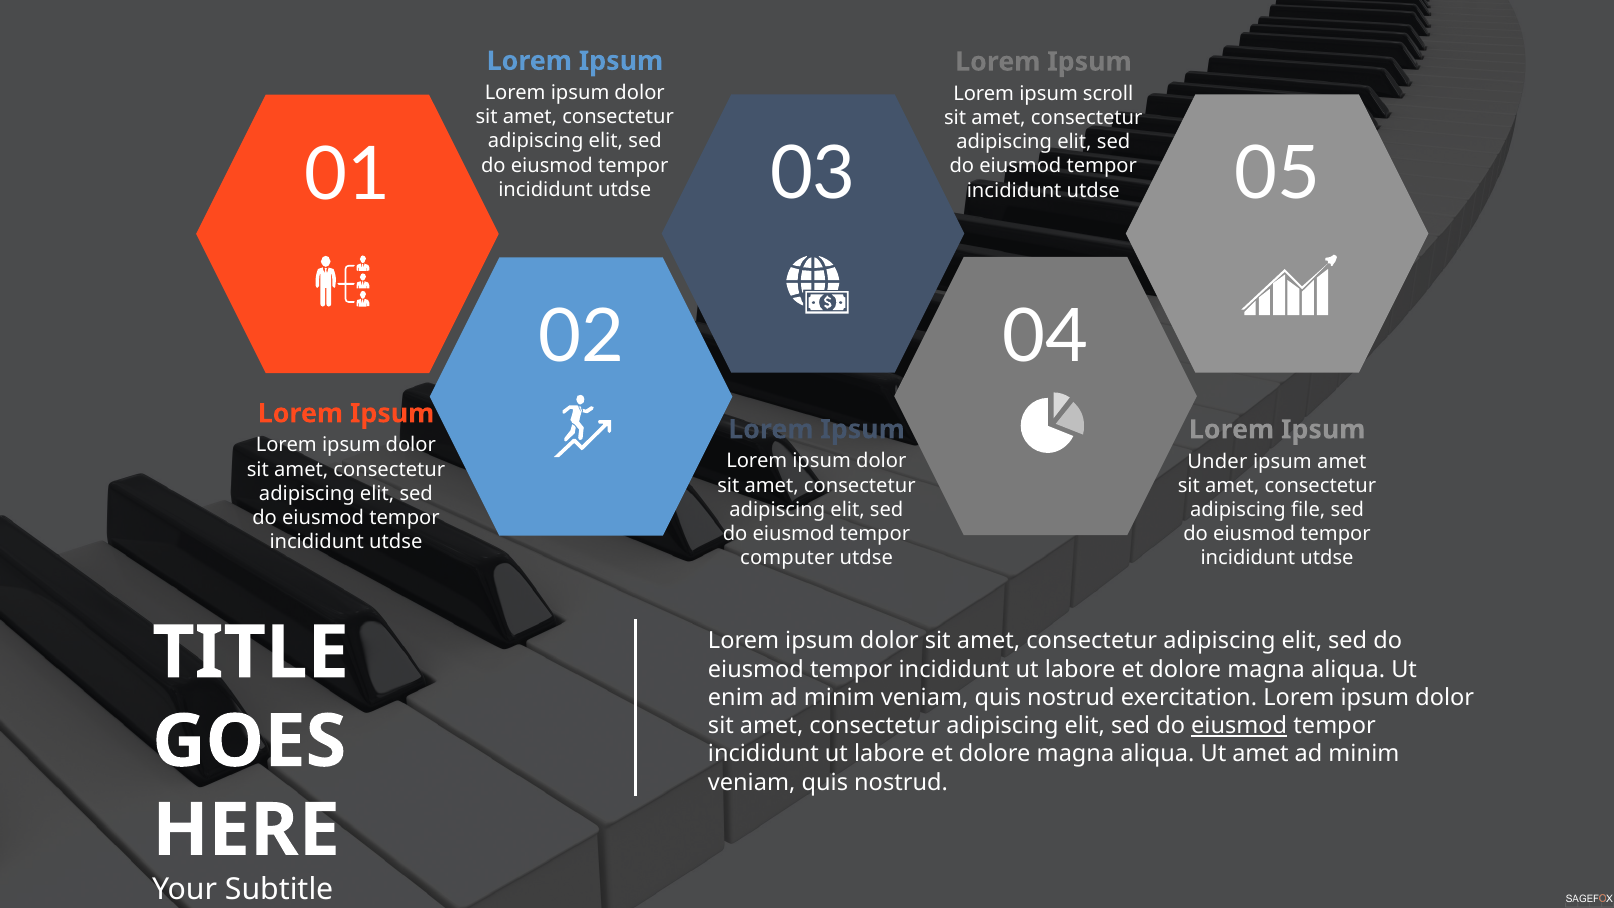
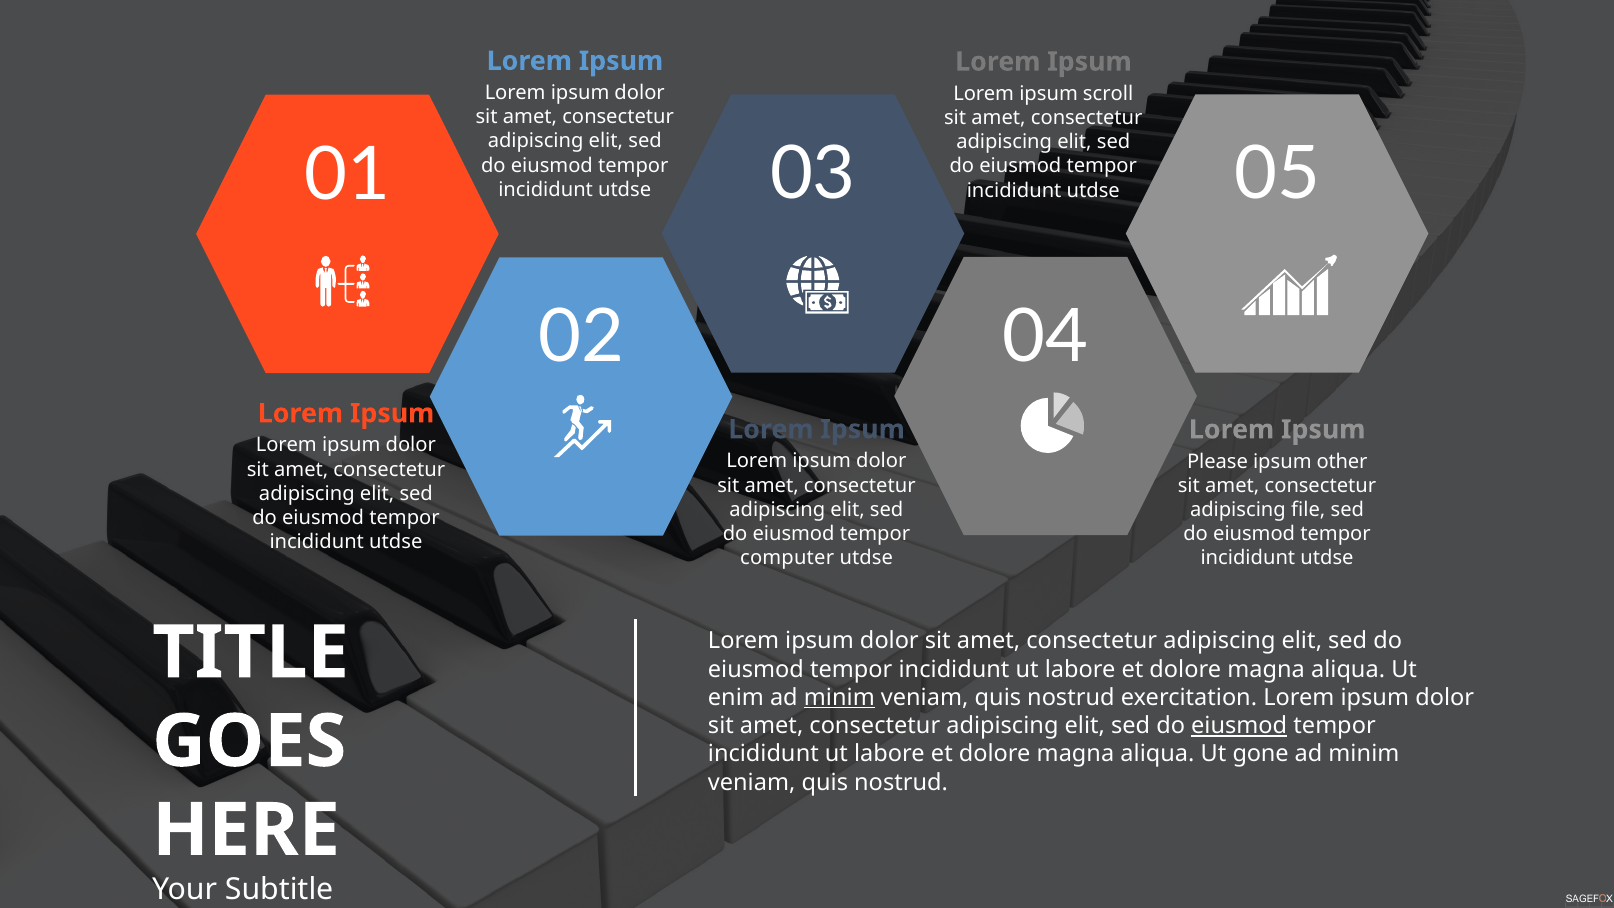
Under: Under -> Please (1217, 461)
ipsum amet: amet -> other (1342, 461)
minim underline: none -> present (839, 698)
Ut amet: amet -> gone (1261, 754)
